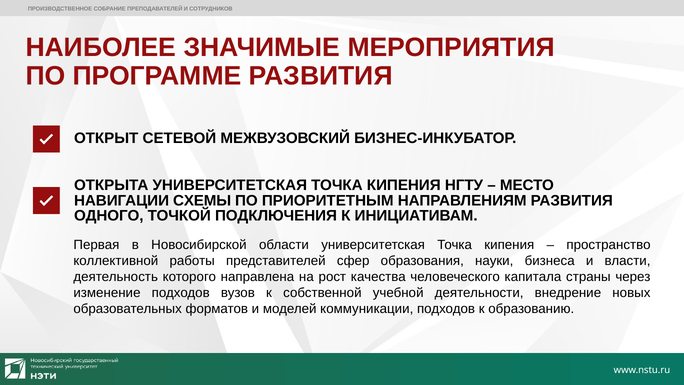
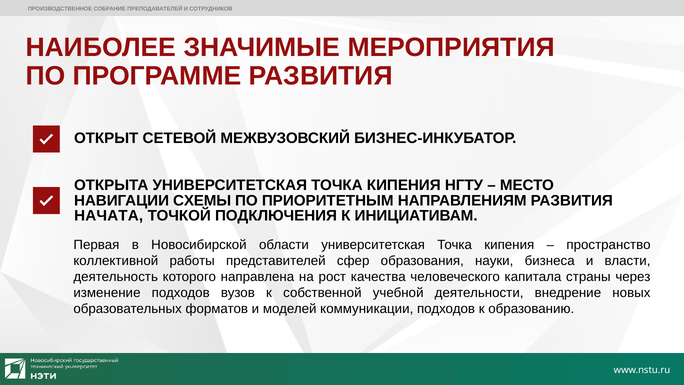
ОДНОГО: ОДНОГО -> НАЧАТА (109, 216)
